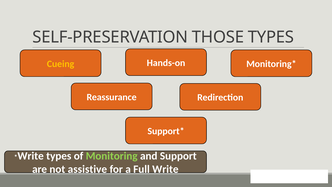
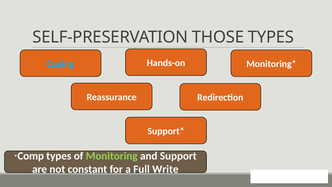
Cueing colour: yellow -> light blue (61, 64)
Write: Write -> Comp (31, 156)
assistive: assistive -> constant (87, 169)
